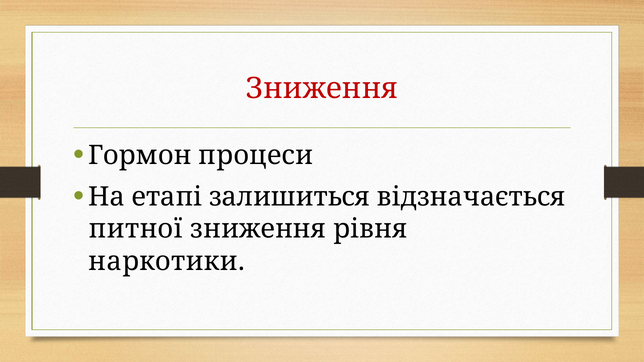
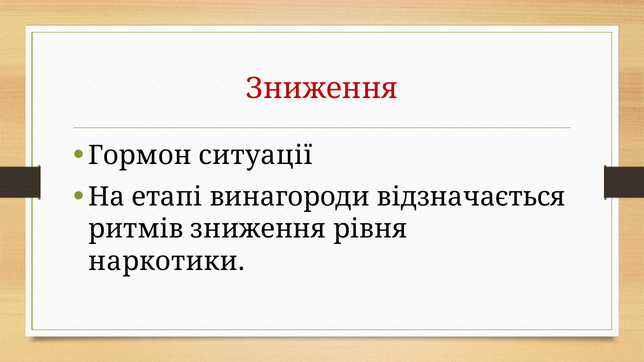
процеси: процеси -> ситуації (256, 155)
залишиться: залишиться -> винагороди (290, 197)
питної: питної -> ритмів (136, 229)
